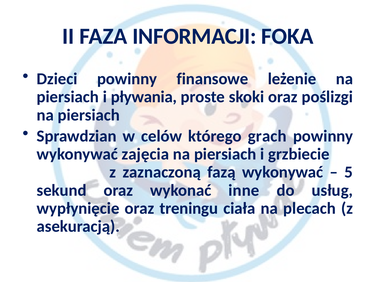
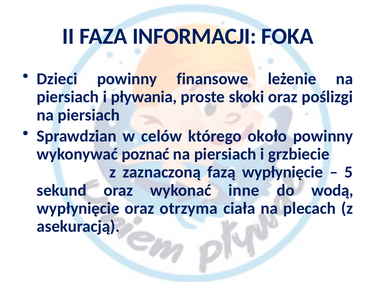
grach: grach -> około (267, 136)
zajęcia: zajęcia -> poznać (145, 154)
fazą wykonywać: wykonywać -> wypłynięcie (283, 172)
usług: usług -> wodą (332, 190)
treningu: treningu -> otrzyma (189, 208)
